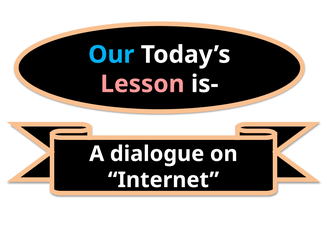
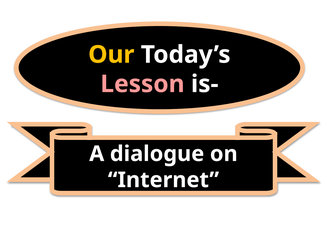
Our colour: light blue -> yellow (111, 55)
